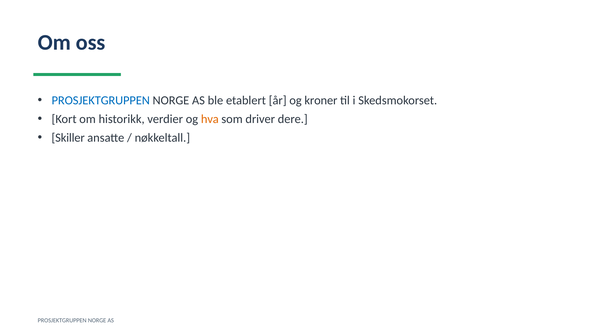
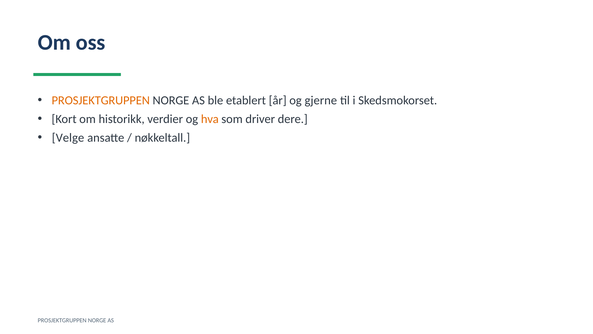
PROSJEKTGRUPPEN colour: blue -> orange (101, 100)
kroner: kroner -> gjerne (321, 100)
Skiller: Skiller -> Velge (68, 138)
